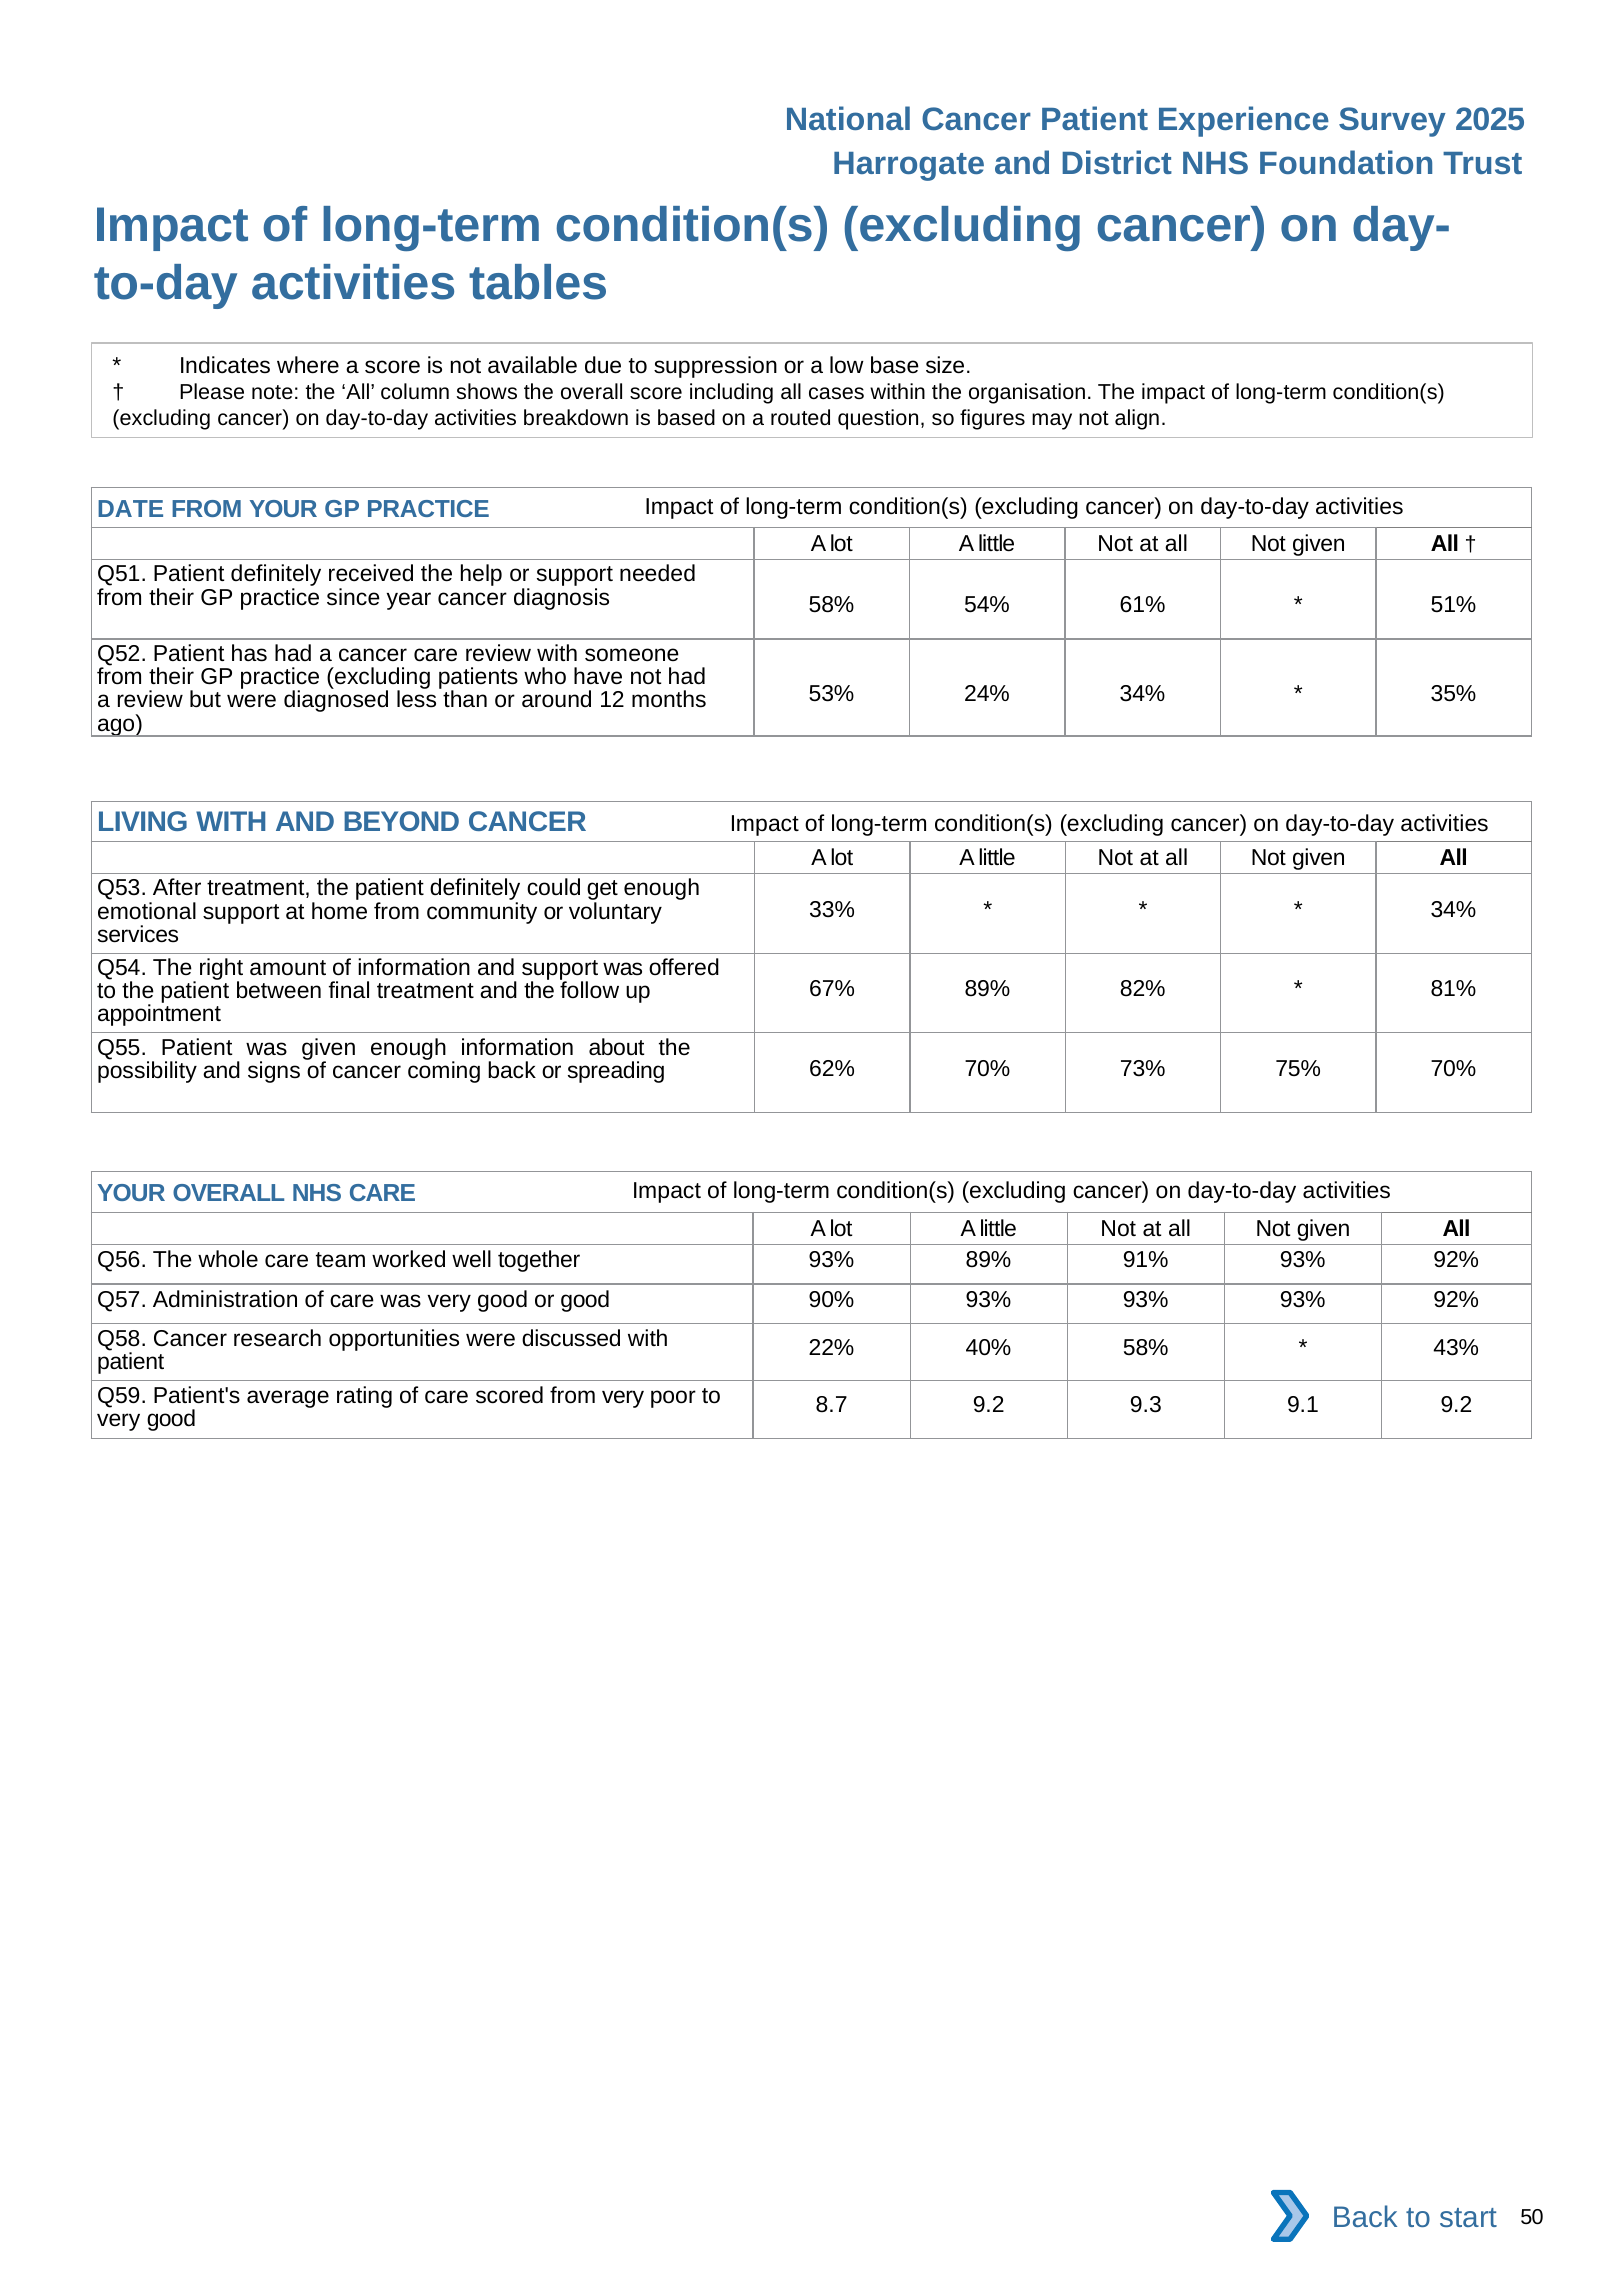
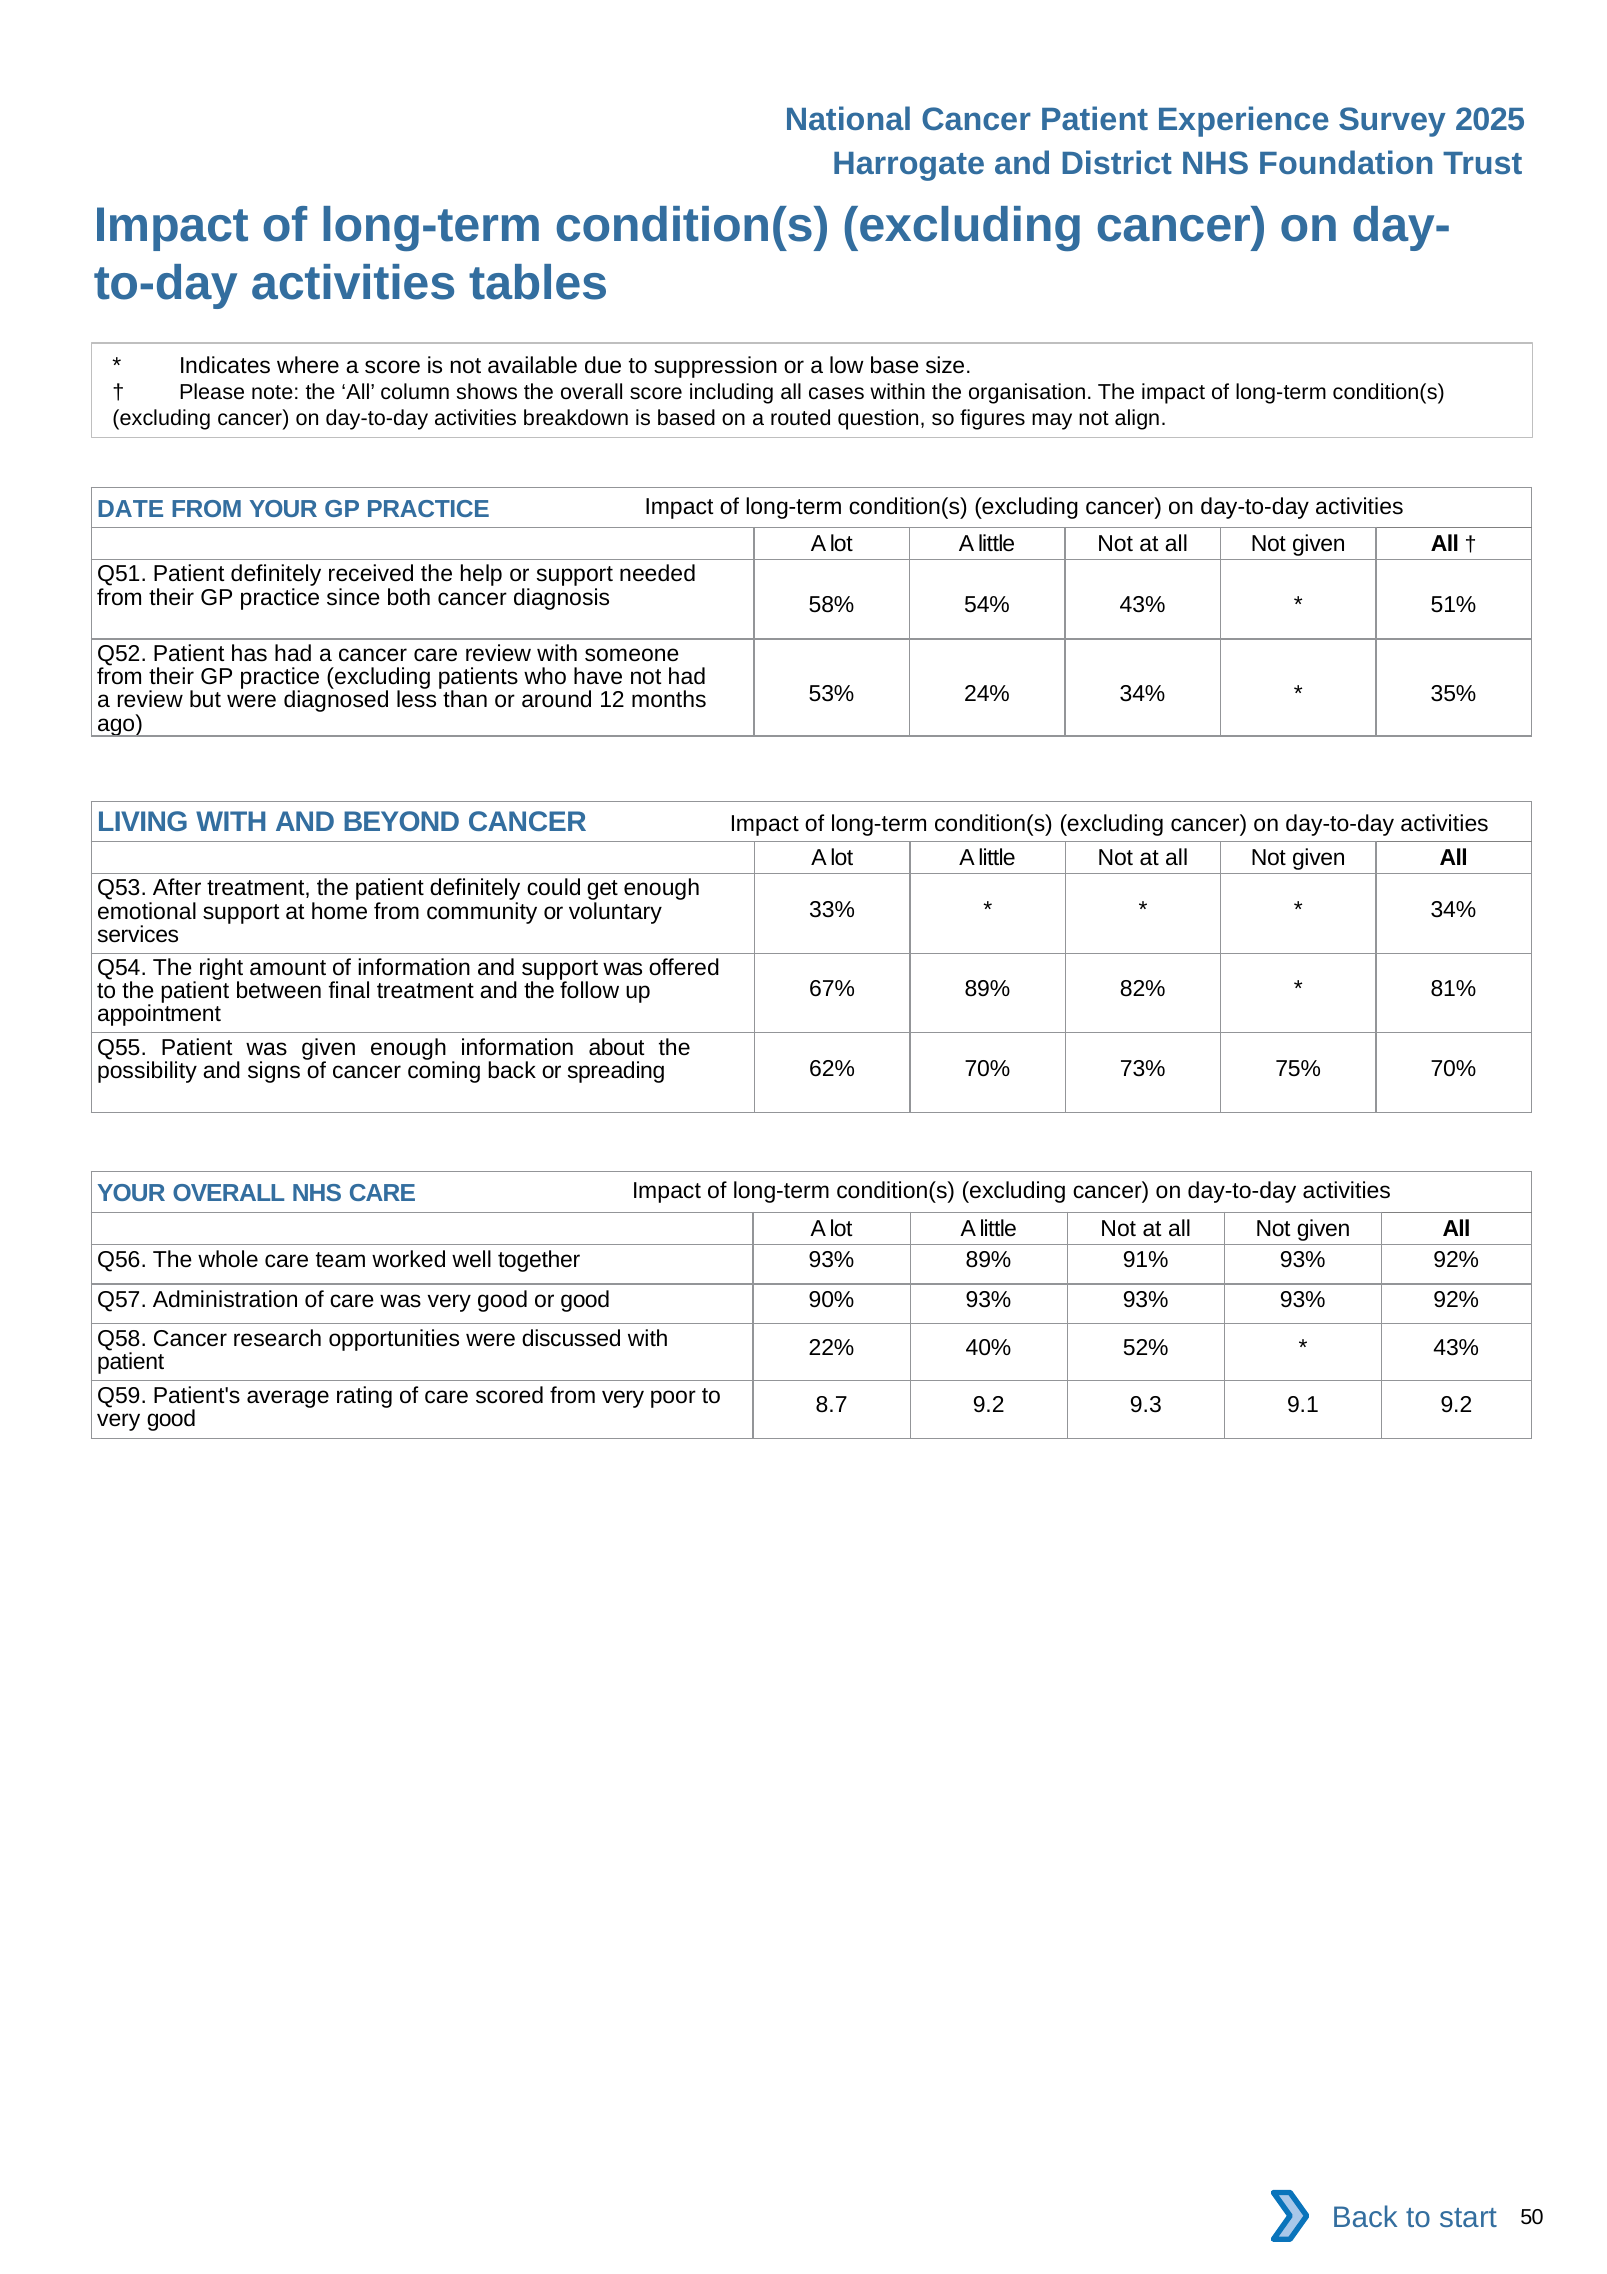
year: year -> both (409, 597)
54% 61%: 61% -> 43% (1143, 605)
40% 58%: 58% -> 52% (1146, 1348)
